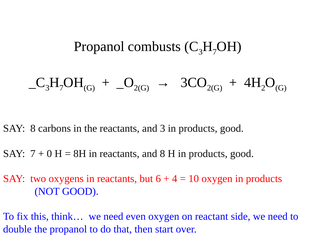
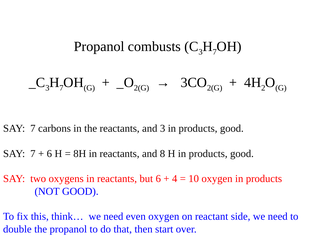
8: 8 -> 7 (33, 129)
0: 0 -> 6 (49, 154)
